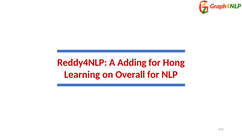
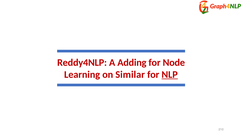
Hong: Hong -> Node (174, 63)
Overall: Overall -> Similar (130, 75)
NLP underline: none -> present (170, 75)
